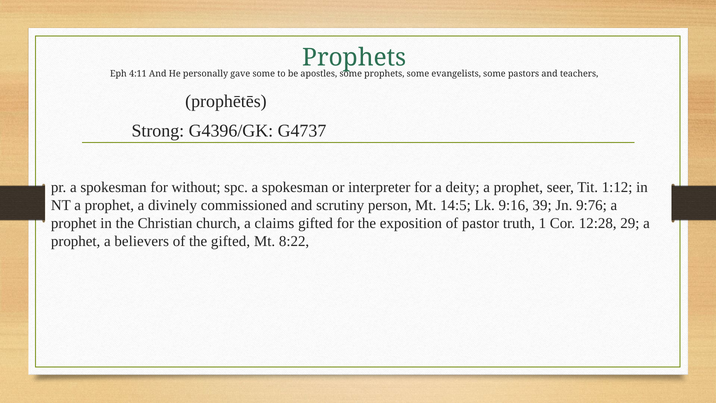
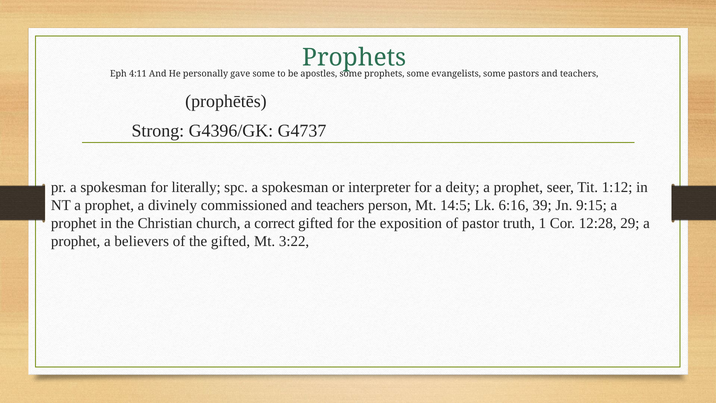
without: without -> literally (196, 187)
commissioned and scrutiny: scrutiny -> teachers (340, 205)
9:16: 9:16 -> 6:16 (514, 205)
9:76: 9:76 -> 9:15 (591, 205)
claims: claims -> correct (275, 223)
8:22: 8:22 -> 3:22 (294, 241)
